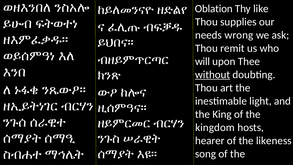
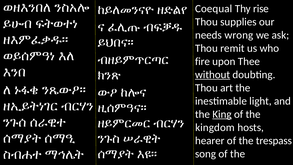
Oblation: Oblation -> Coequal (214, 9)
like: like -> rise (261, 9)
will: will -> fire (203, 61)
King underline: none -> present (222, 114)
likeness: likeness -> trespass (274, 140)
